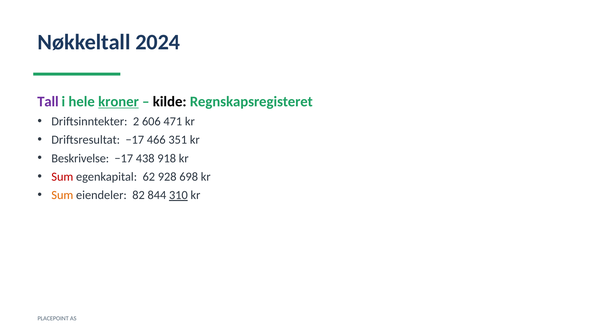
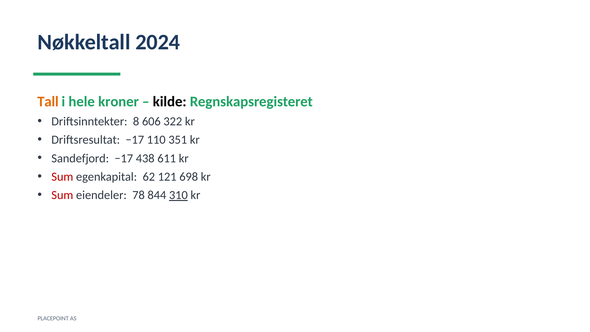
Tall colour: purple -> orange (48, 102)
kroner underline: present -> none (119, 102)
2: 2 -> 8 (136, 121)
471: 471 -> 322 (173, 121)
466: 466 -> 110 (156, 140)
Beskrivelse: Beskrivelse -> Sandefjord (80, 158)
918: 918 -> 611 (167, 158)
928: 928 -> 121 (167, 177)
Sum colour: orange -> red (62, 195)
82: 82 -> 78 (139, 195)
